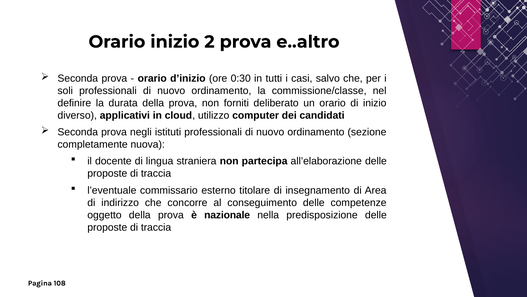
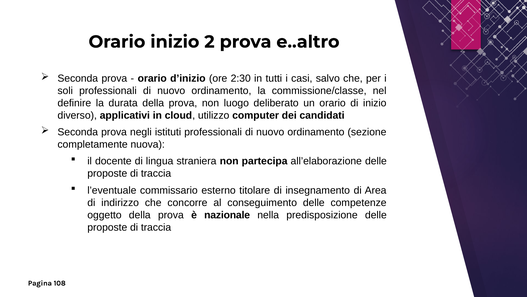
0:30: 0:30 -> 2:30 (241, 78)
forniti: forniti -> luogo (236, 103)
